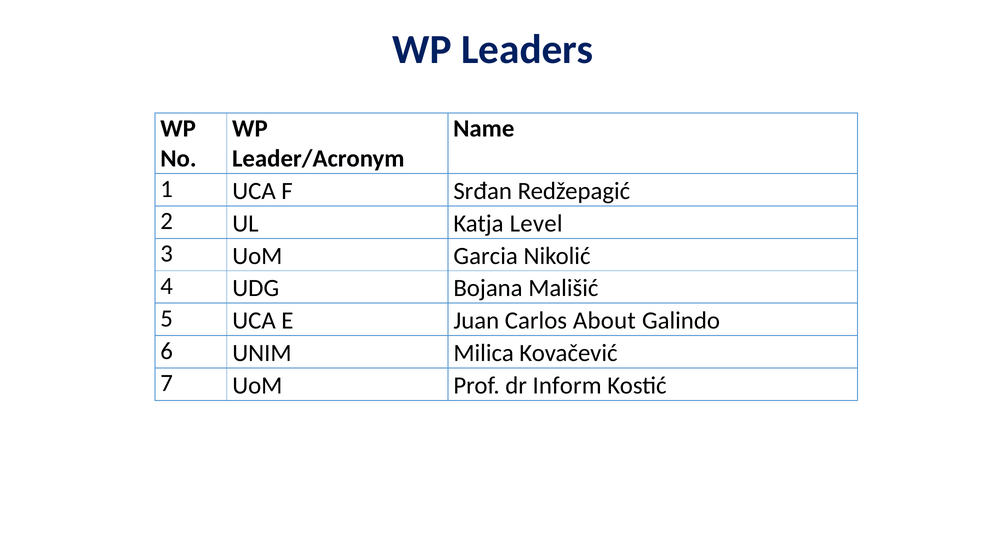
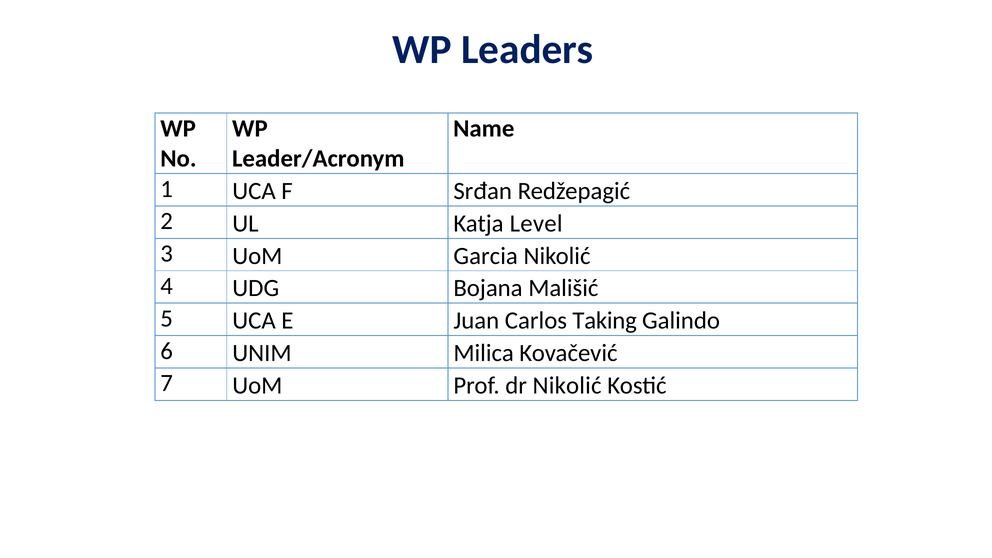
About: About -> Taking (605, 321)
dr Inform: Inform -> Nikolić (567, 385)
